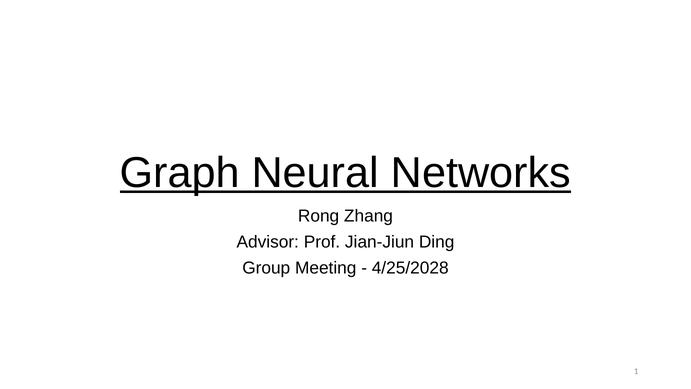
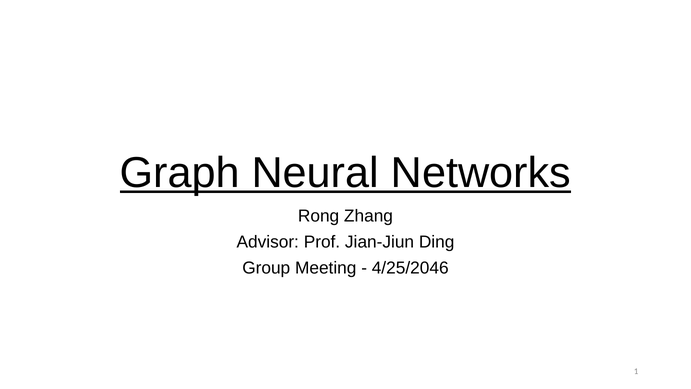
4/25/2028: 4/25/2028 -> 4/25/2046 (410, 268)
